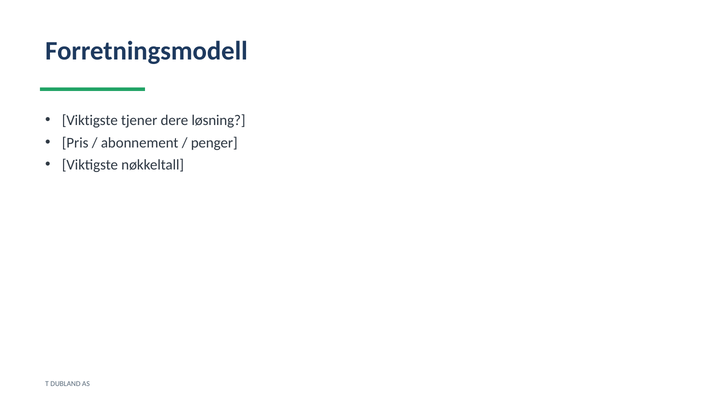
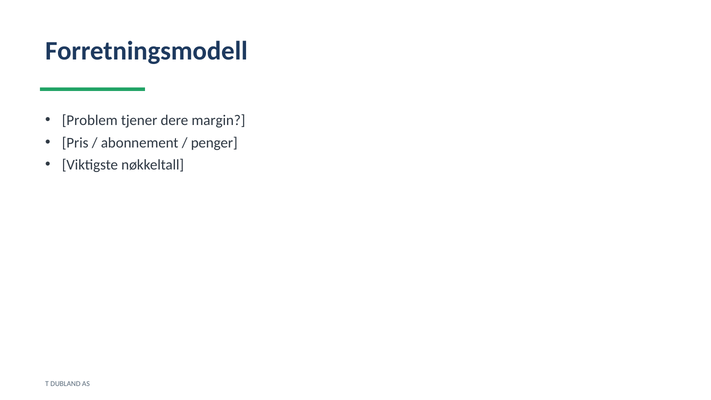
Viktigste: Viktigste -> Problem (90, 120)
løsning: løsning -> margin (218, 120)
